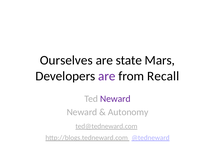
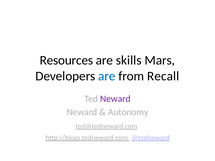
Ourselves: Ourselves -> Resources (66, 60)
state: state -> skills (129, 60)
are colour: purple -> blue (107, 76)
